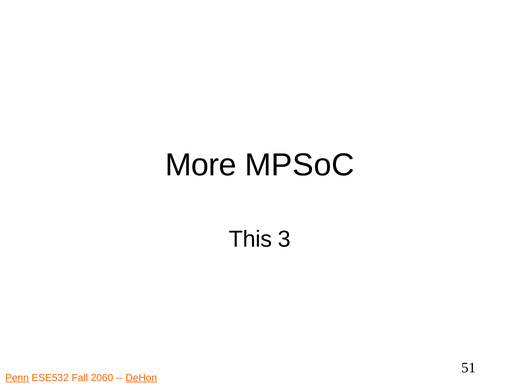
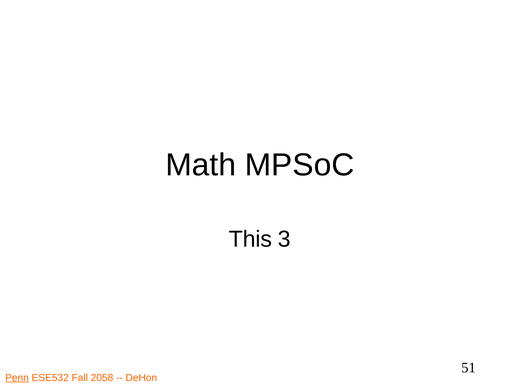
More: More -> Math (201, 165)
2060: 2060 -> 2058 (102, 378)
DeHon underline: present -> none (141, 378)
